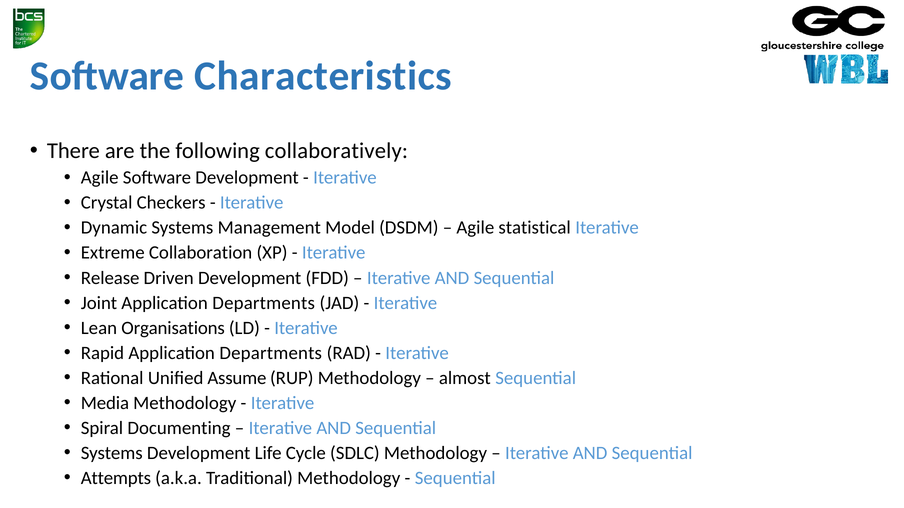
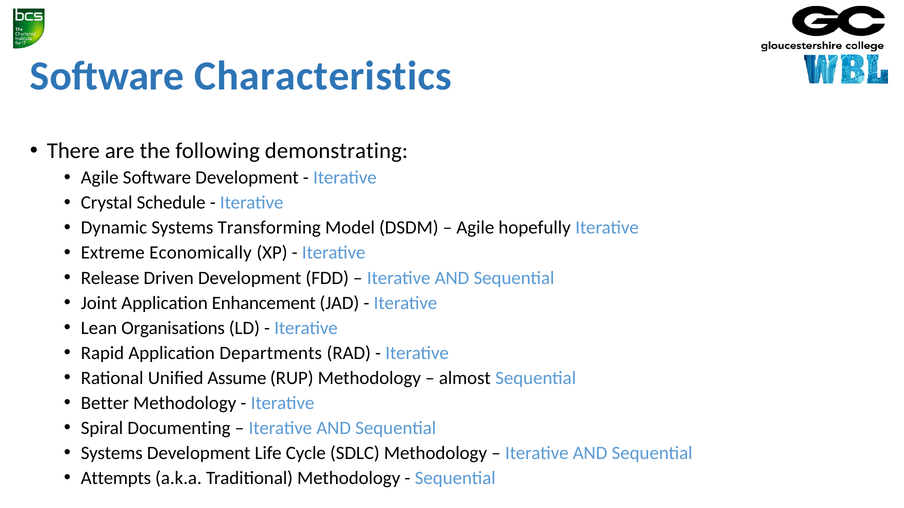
collaboratively: collaboratively -> demonstrating (336, 151)
Checkers: Checkers -> Schedule (171, 203)
Management: Management -> Transforming (269, 228)
statistical: statistical -> hopefully (535, 228)
Collaboration: Collaboration -> Economically (200, 253)
Joint Application Departments: Departments -> Enhancement (264, 303)
Media: Media -> Better (105, 403)
